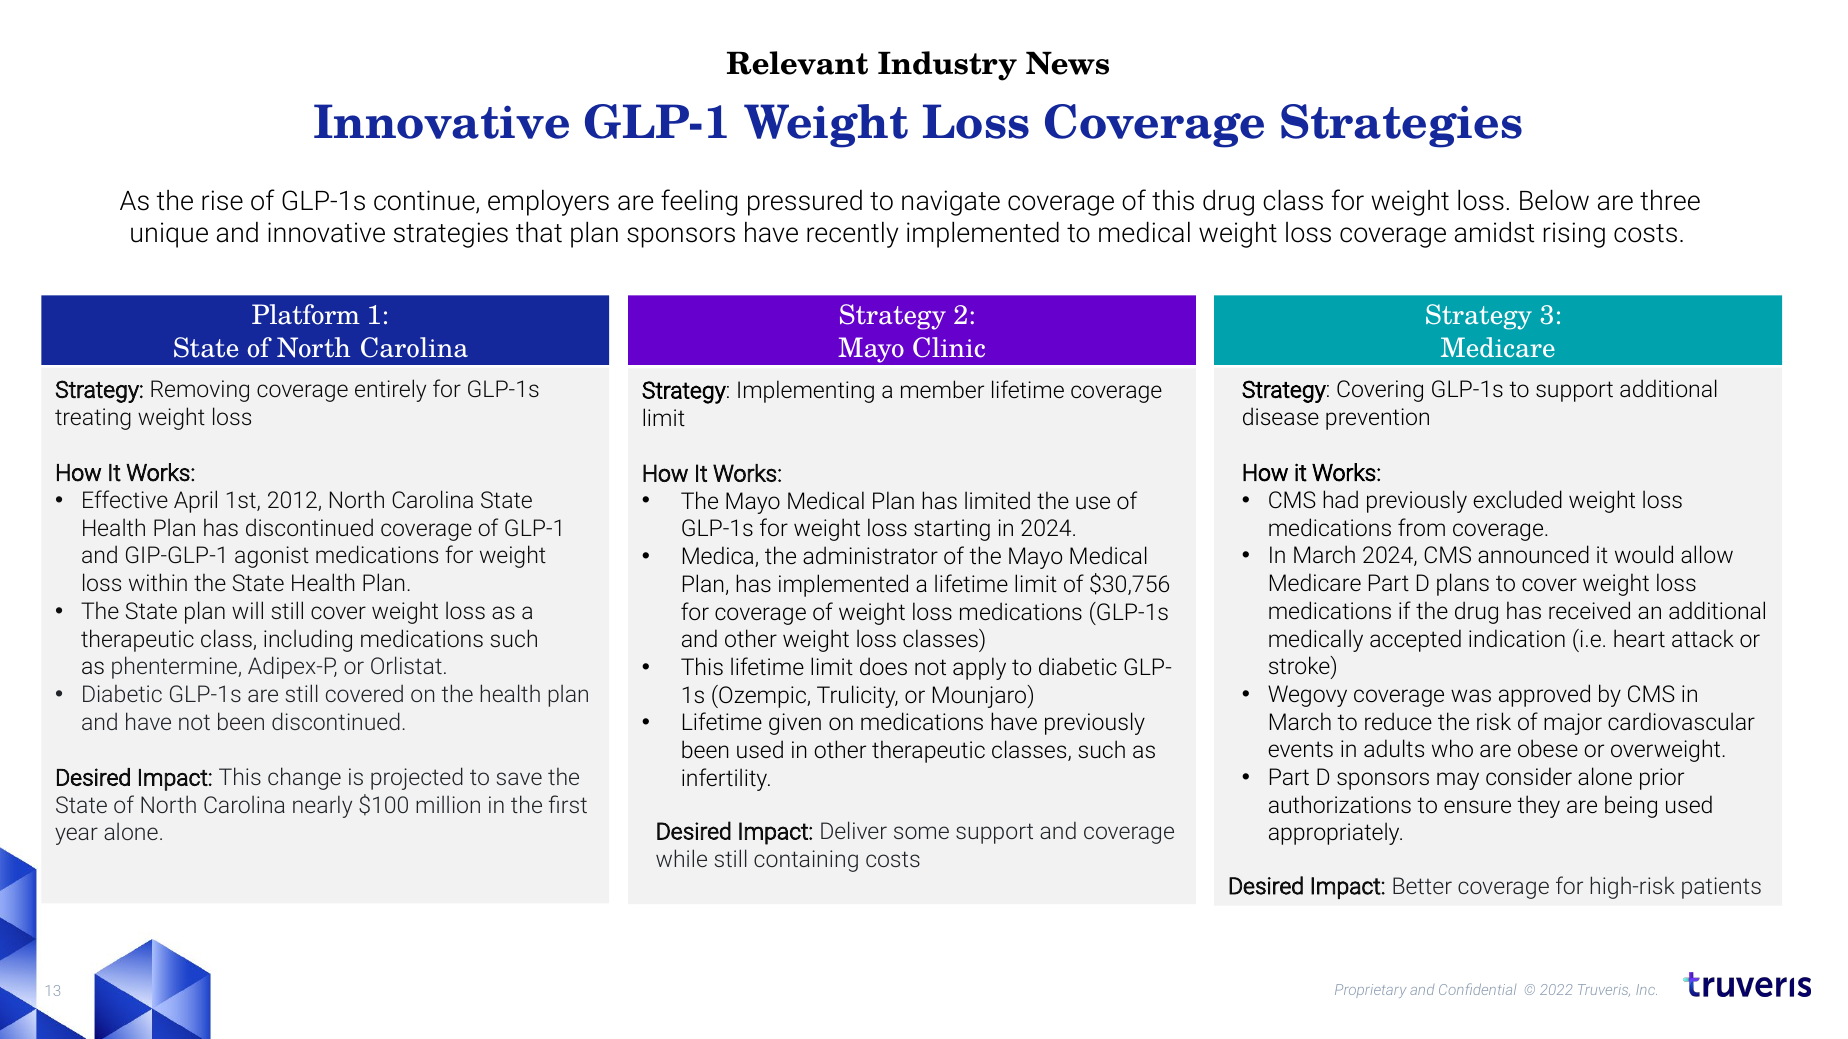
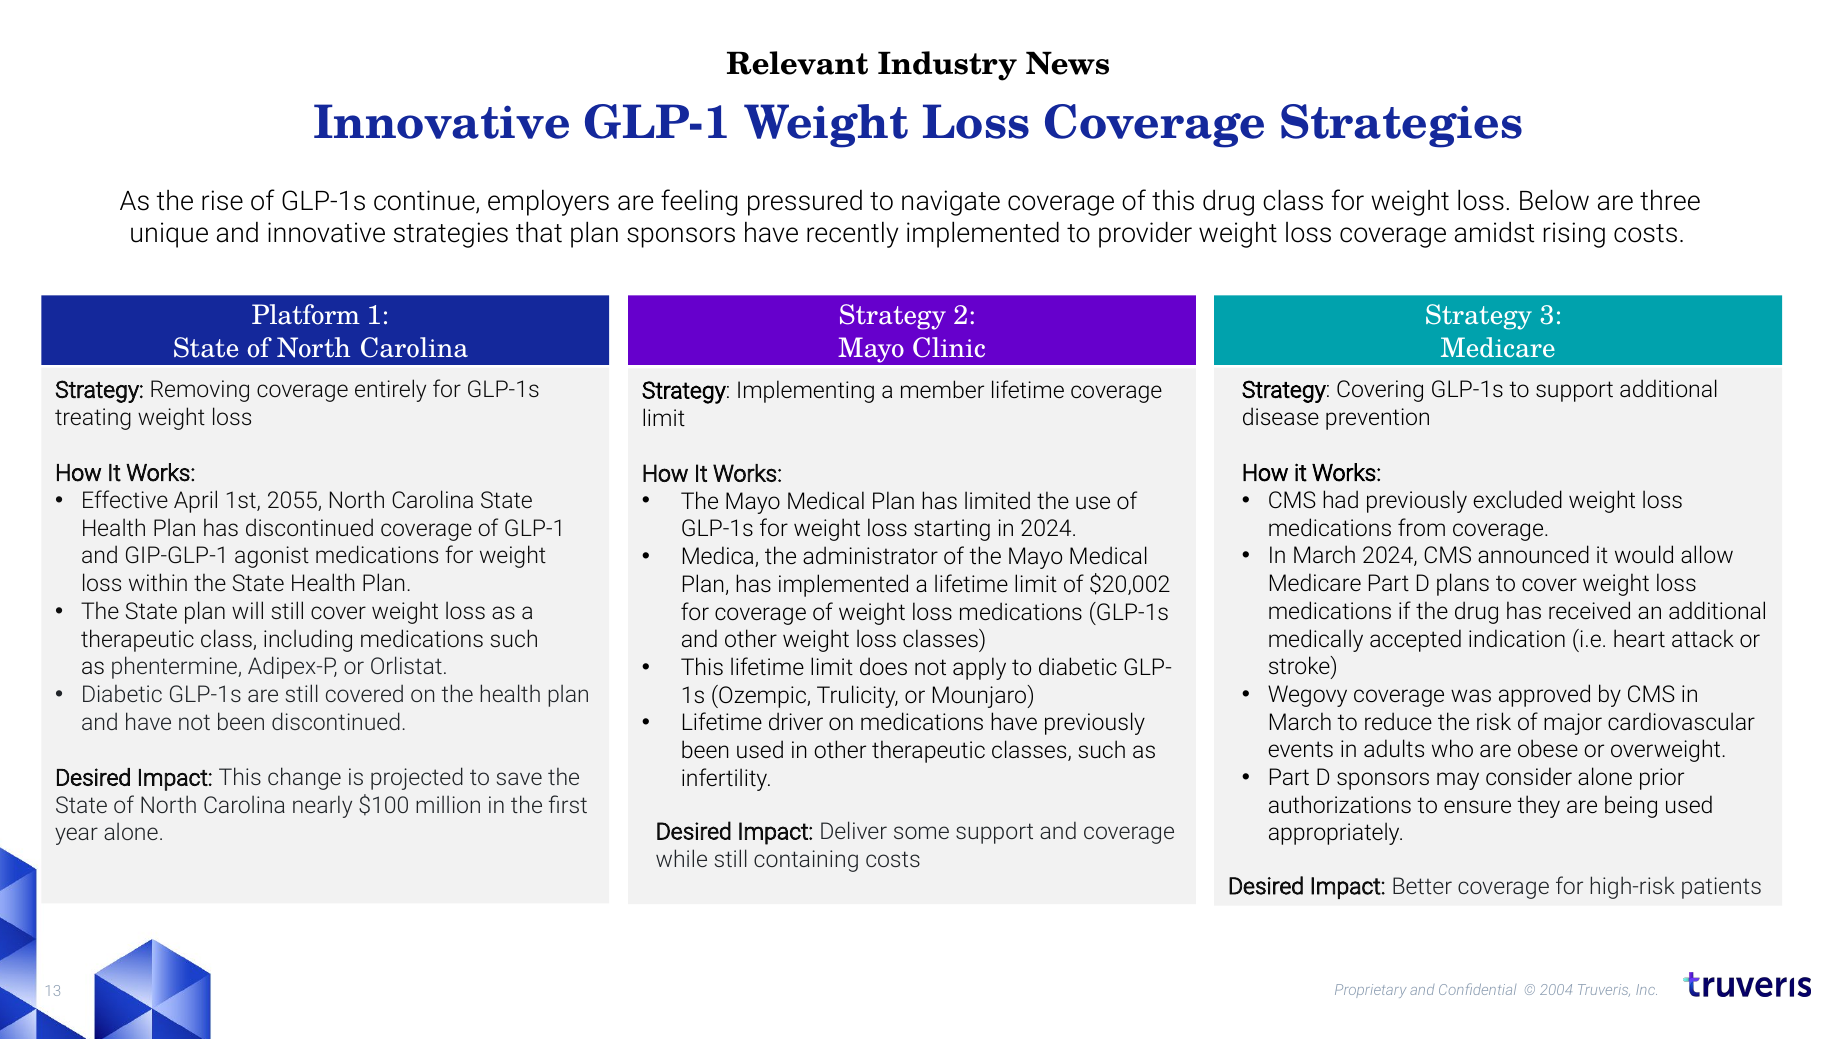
to medical: medical -> provider (1145, 234)
2012: 2012 -> 2055 (295, 501)
$30,756: $30,756 -> $20,002 (1130, 585)
given: given -> driver (796, 724)
2022: 2022 -> 2004 (1556, 990)
